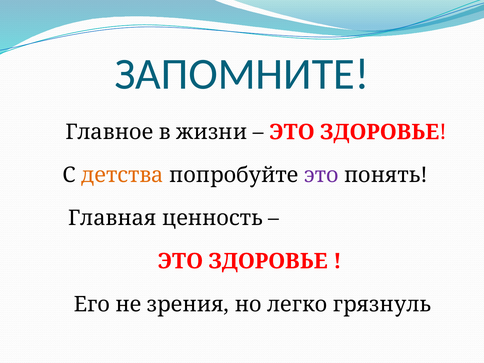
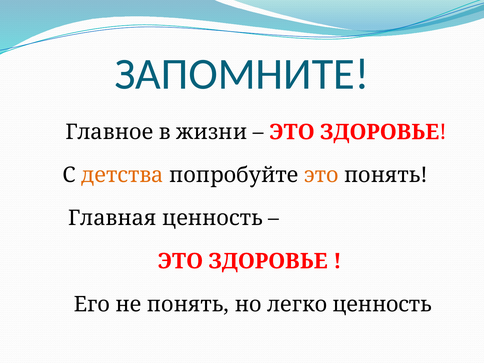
это colour: purple -> orange (321, 175)
не зрения: зрения -> понять (188, 304)
легко грязнуль: грязнуль -> ценность (382, 304)
